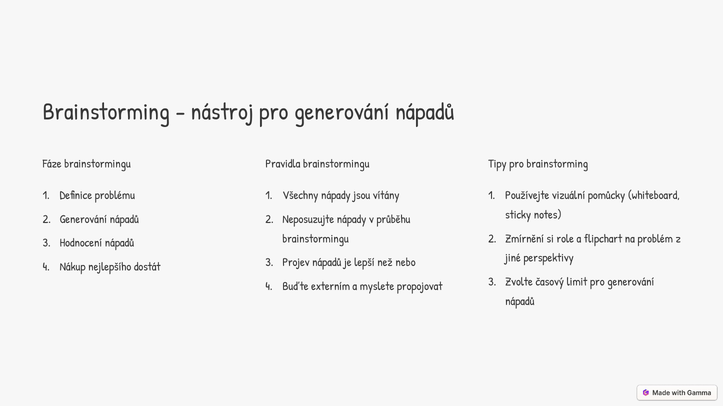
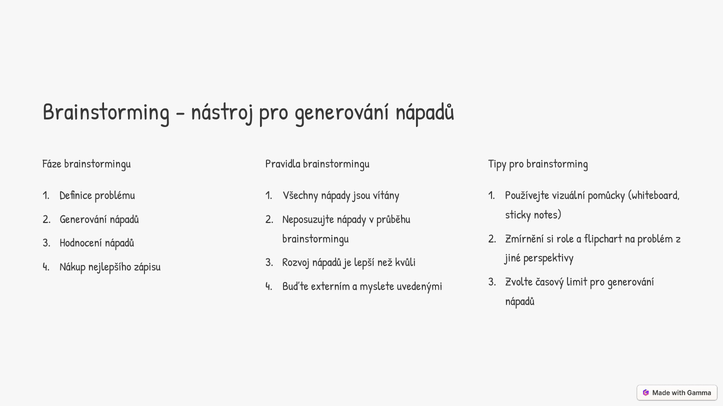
Projev: Projev -> Rozvoj (296, 263)
nebo: nebo -> kvůli (406, 263)
dostát: dostát -> zápisu (147, 267)
propojovat: propojovat -> uvedenými (420, 287)
